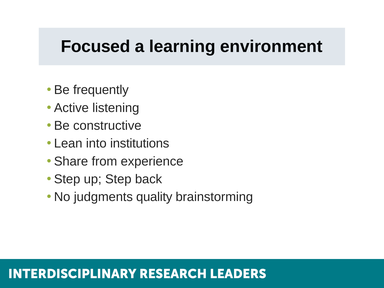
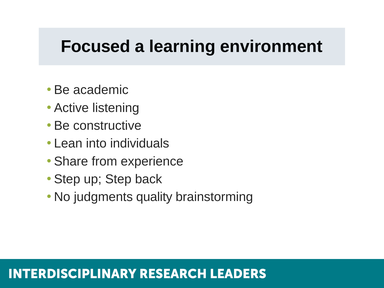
frequently: frequently -> academic (101, 90)
institutions: institutions -> individuals (140, 143)
